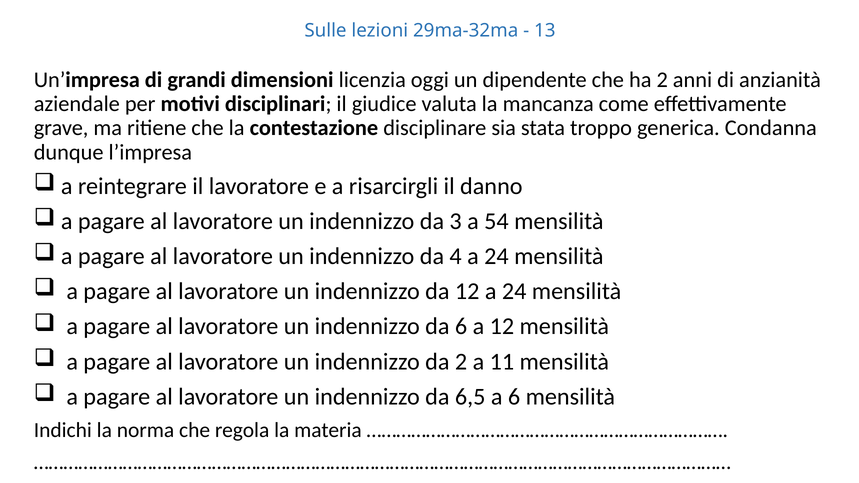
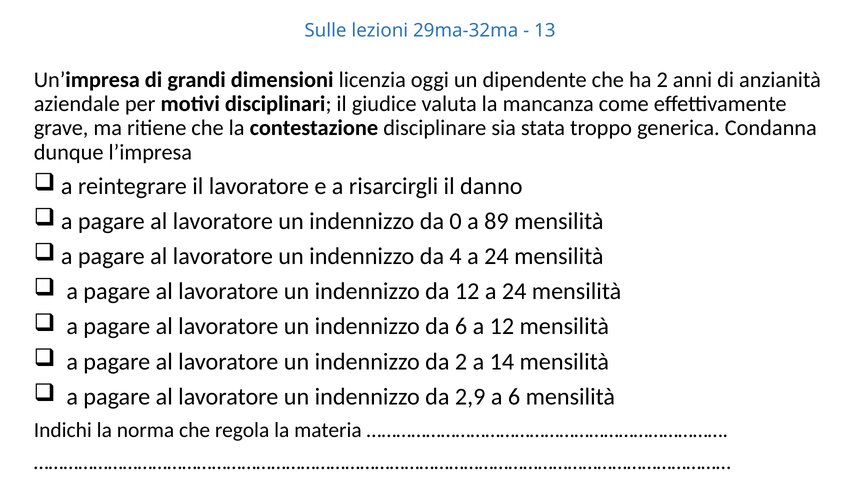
3: 3 -> 0 (456, 221)
54: 54 -> 89 (496, 221)
11: 11 -> 14 (502, 362)
6,5: 6,5 -> 2,9 (470, 397)
